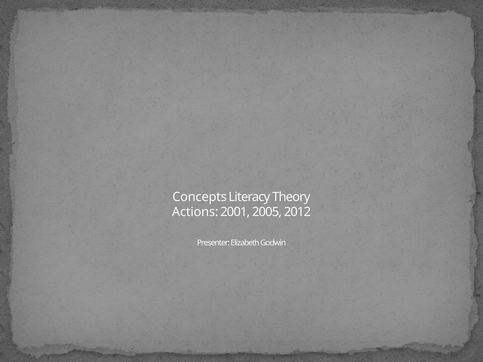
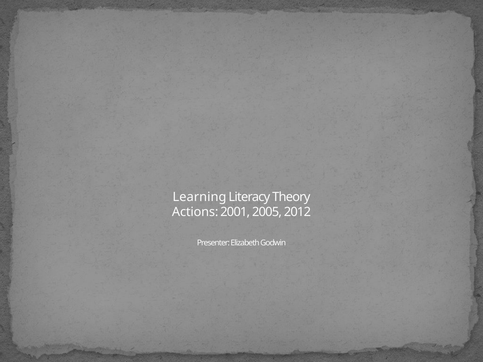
Concepts: Concepts -> Learning (199, 197)
